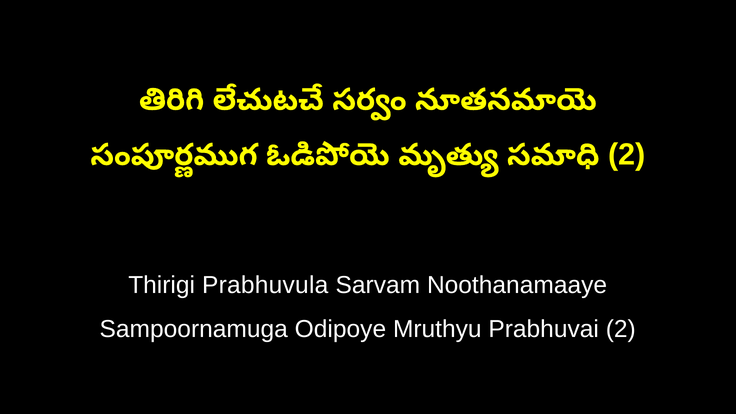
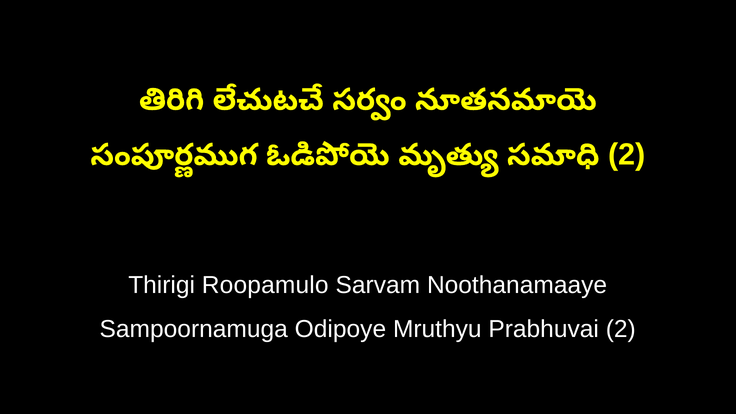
Prabhuvula: Prabhuvula -> Roopamulo (265, 285)
